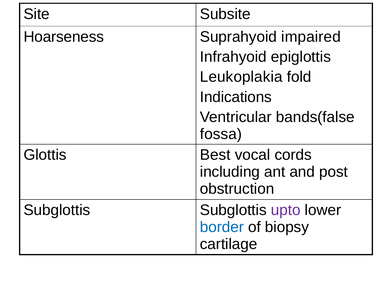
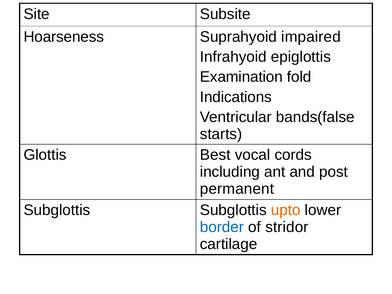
Leukoplakia: Leukoplakia -> Examination (241, 77)
fossa: fossa -> starts (221, 134)
obstruction: obstruction -> permanent (237, 189)
upto colour: purple -> orange (286, 210)
biopsy: biopsy -> stridor (287, 227)
